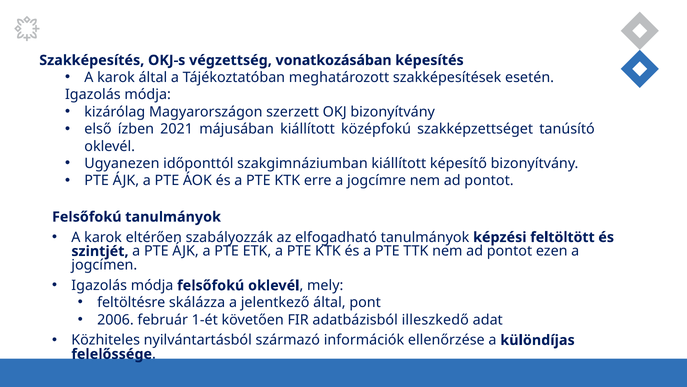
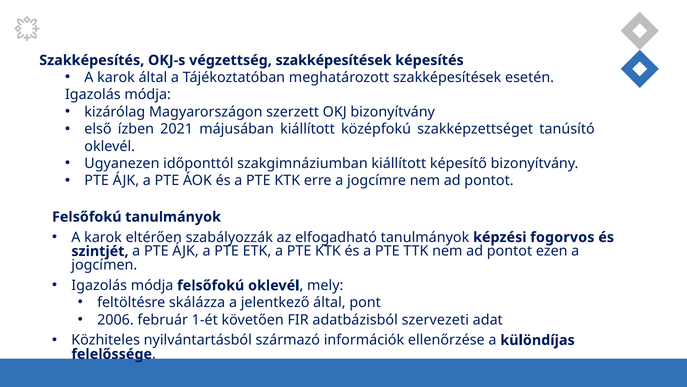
végzettség vonatkozásában: vonatkozásában -> szakképesítések (334, 60)
feltöltött: feltöltött -> fogorvos (562, 237)
illeszkedő: illeszkedő -> szervezeti (435, 319)
